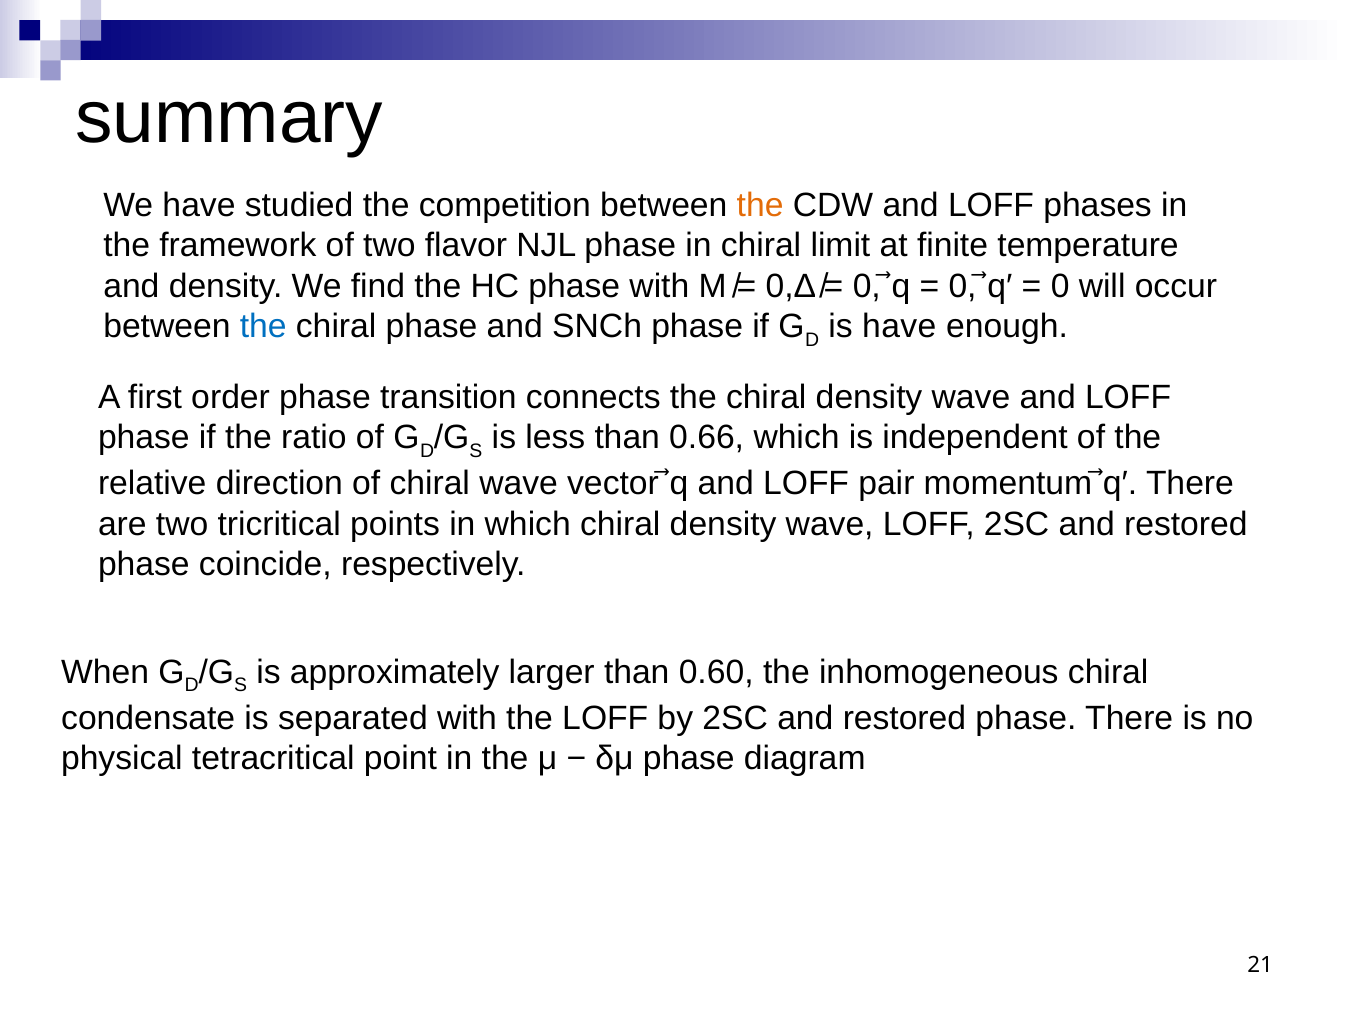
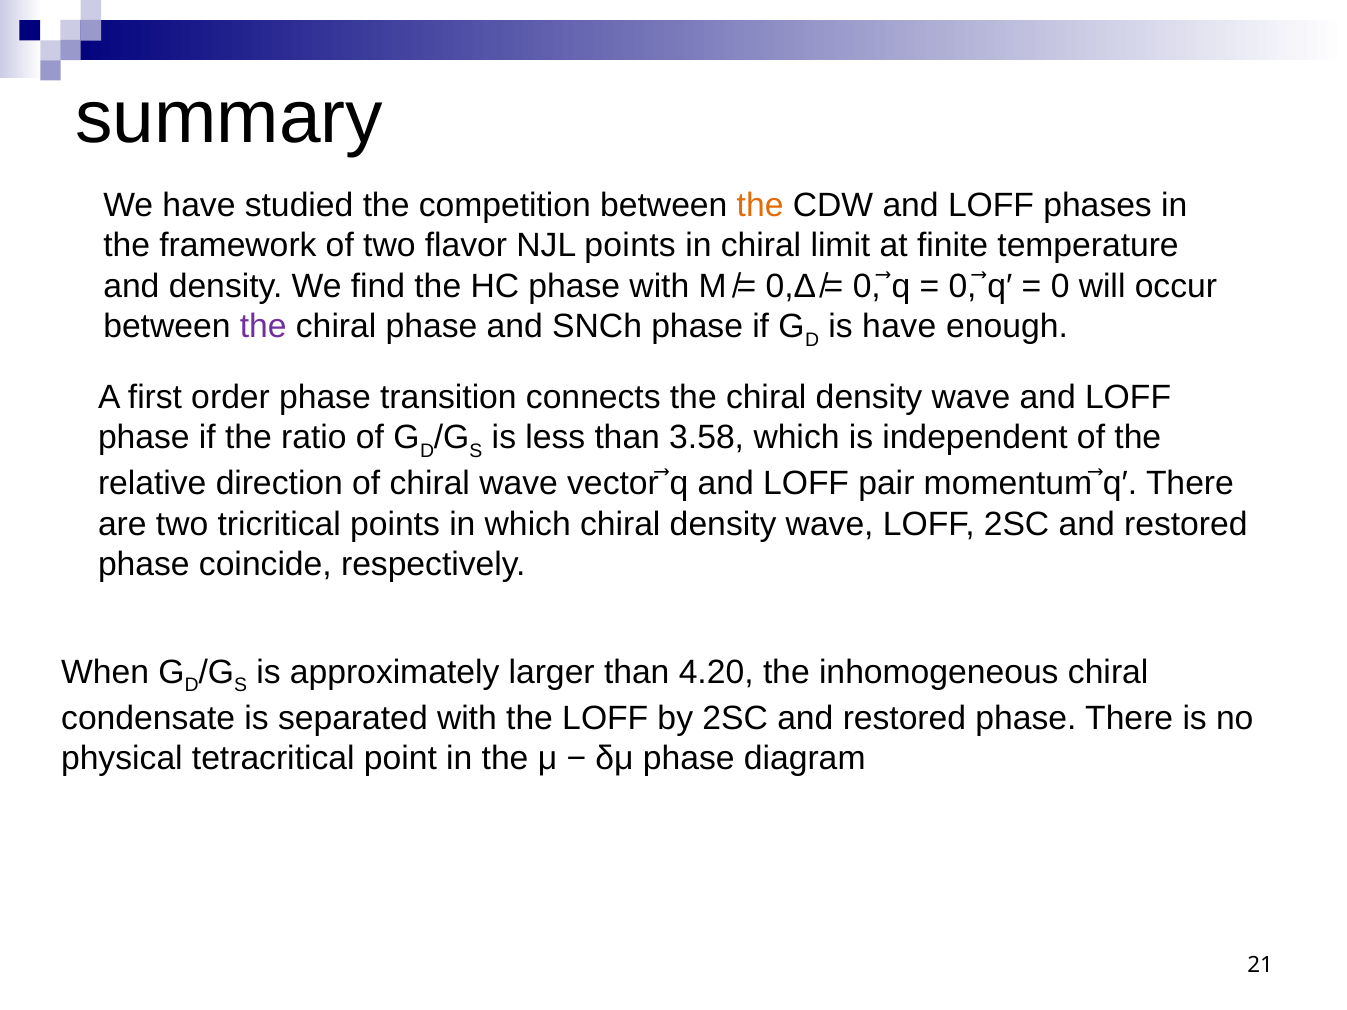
NJL phase: phase -> points (630, 246)
the colour: blue -> purple (263, 327)
0.66: 0.66 -> 3.58 (707, 438)
0.60: 0.60 -> 4.20 (716, 672)
